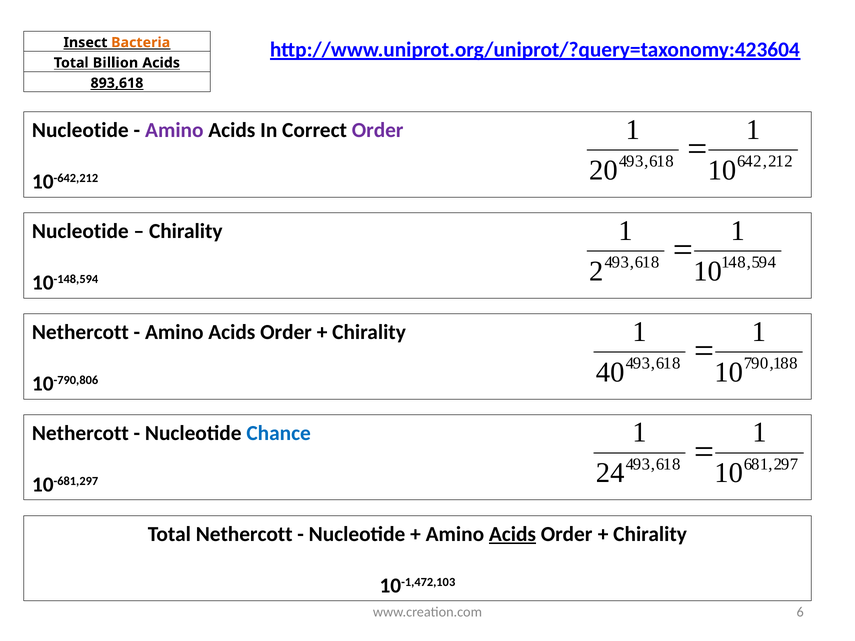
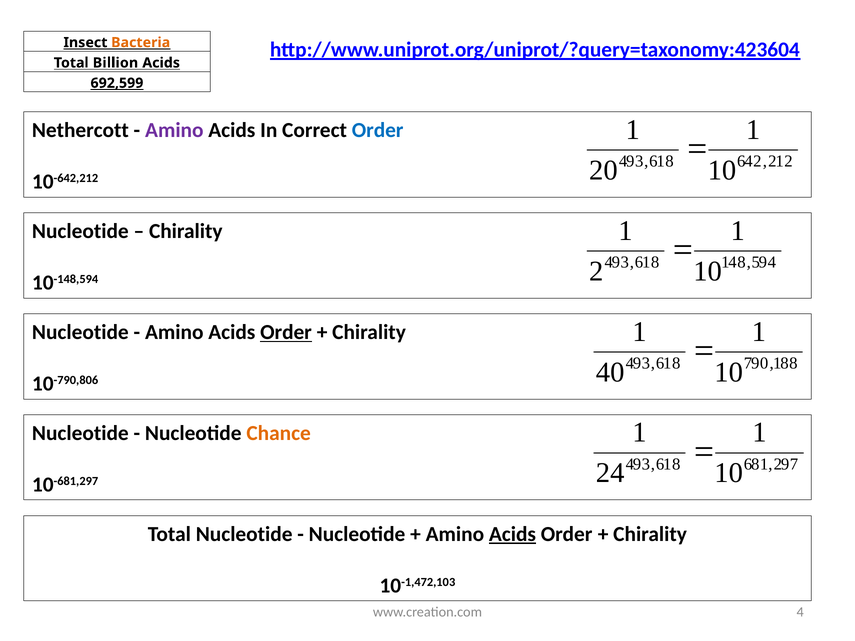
893,618: 893,618 -> 692,599 (117, 83)
Nucleotide: Nucleotide -> Nethercott (80, 130)
Order colour: purple -> blue (378, 130)
Nethercott: Nethercott -> Nucleotide (80, 332)
Order underline: none -> present (286, 332)
Nethercott: Nethercott -> Nucleotide (80, 433)
Chance colour: blue -> orange (279, 433)
Total Nethercott: Nethercott -> Nucleotide (244, 534)
6: 6 -> 4 (800, 612)
